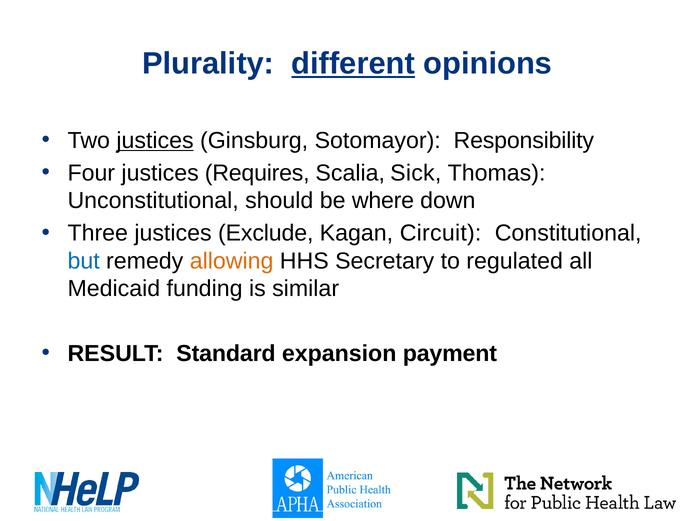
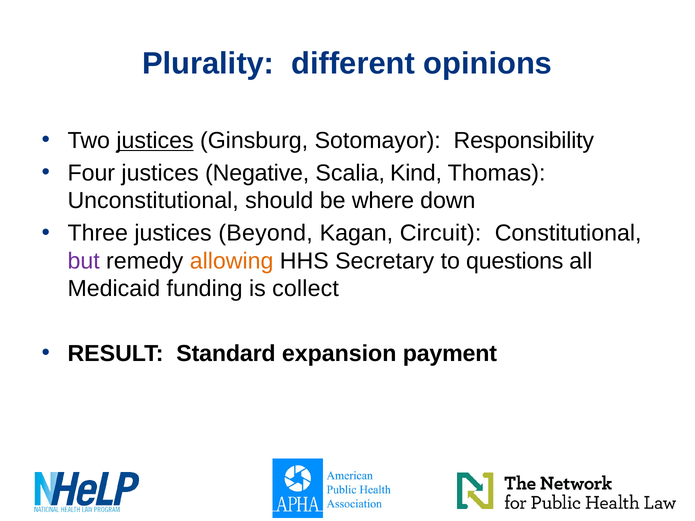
different underline: present -> none (353, 64)
Requires: Requires -> Negative (257, 173)
Sick: Sick -> Kind (416, 173)
Exclude: Exclude -> Beyond (266, 233)
but colour: blue -> purple (84, 261)
regulated: regulated -> questions (515, 261)
similar: similar -> collect (306, 289)
